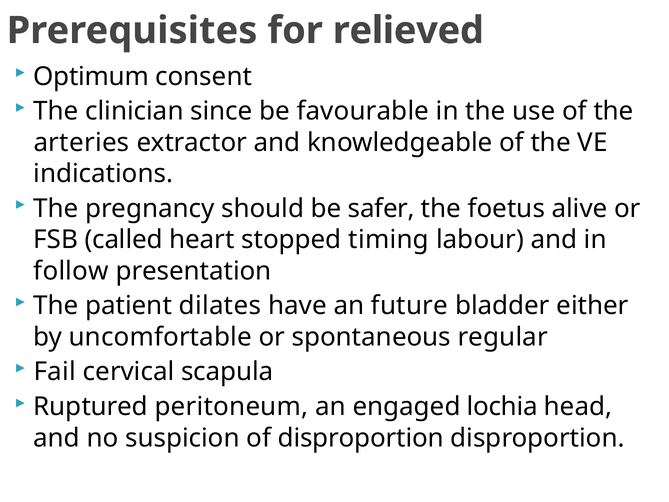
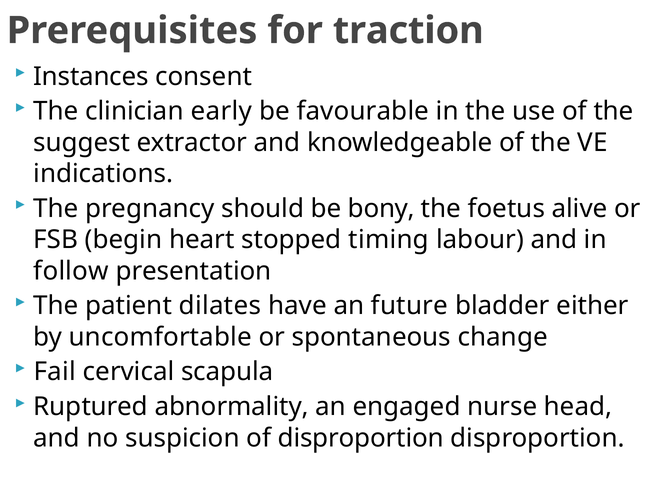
relieved: relieved -> traction (408, 31)
Optimum: Optimum -> Instances (91, 76)
since: since -> early (221, 111)
arteries: arteries -> suggest (82, 142)
safer: safer -> bony (381, 208)
called: called -> begin (123, 240)
regular: regular -> change (503, 337)
peritoneum: peritoneum -> abnormality (232, 407)
lochia: lochia -> nurse (502, 407)
